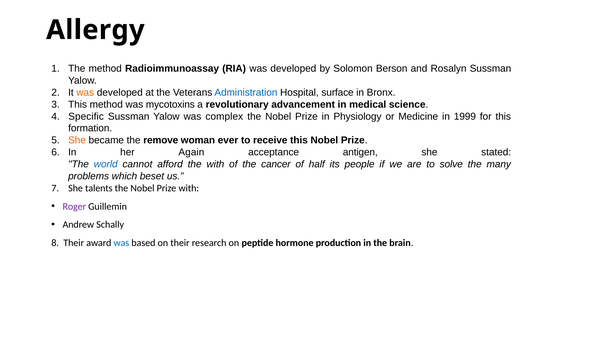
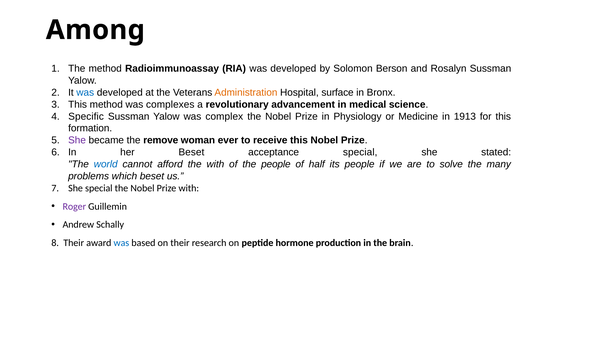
Allergy: Allergy -> Among (95, 30)
was colour: orange -> blue (85, 92)
Administration colour: blue -> orange (246, 92)
mycotoxins: mycotoxins -> complexes (170, 104)
1999: 1999 -> 1913 (465, 116)
She colour: orange -> purple (77, 140)
her Again: Again -> Beset (191, 152)
acceptance antigen: antigen -> special (360, 152)
the cancer: cancer -> people (276, 164)
She talents: talents -> special (99, 188)
